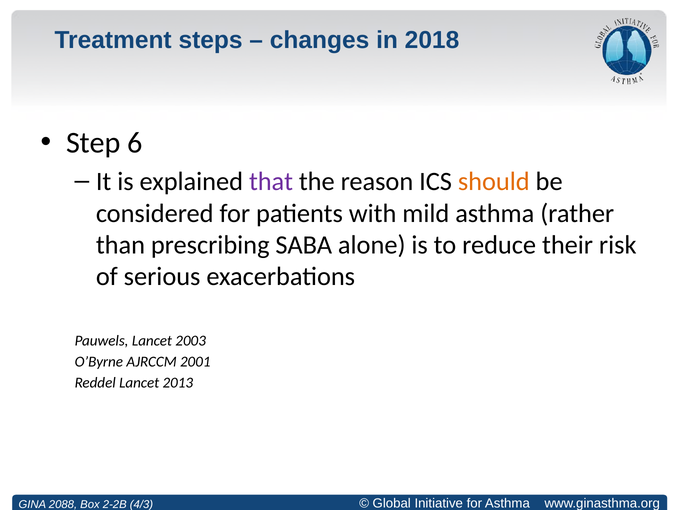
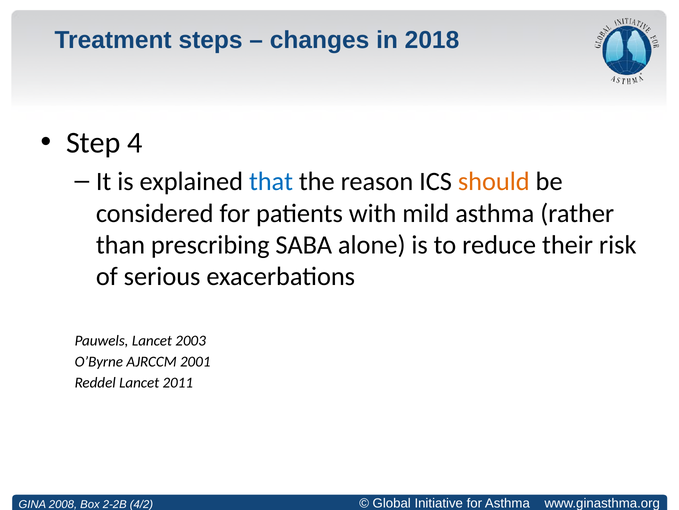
6: 6 -> 4 (135, 142)
that colour: purple -> blue (271, 181)
2013: 2013 -> 2011 (178, 382)
2088: 2088 -> 2008 (63, 504)
4/3: 4/3 -> 4/2 (141, 504)
